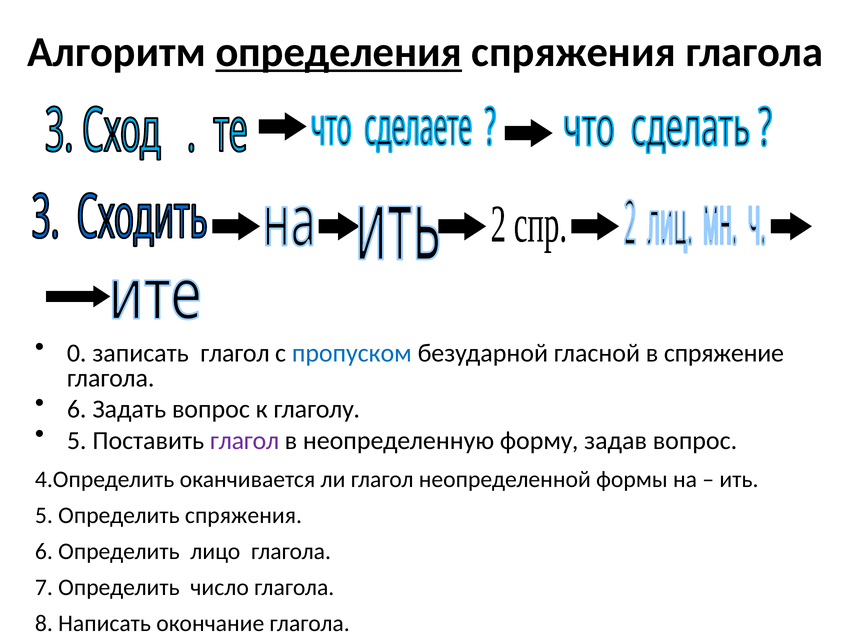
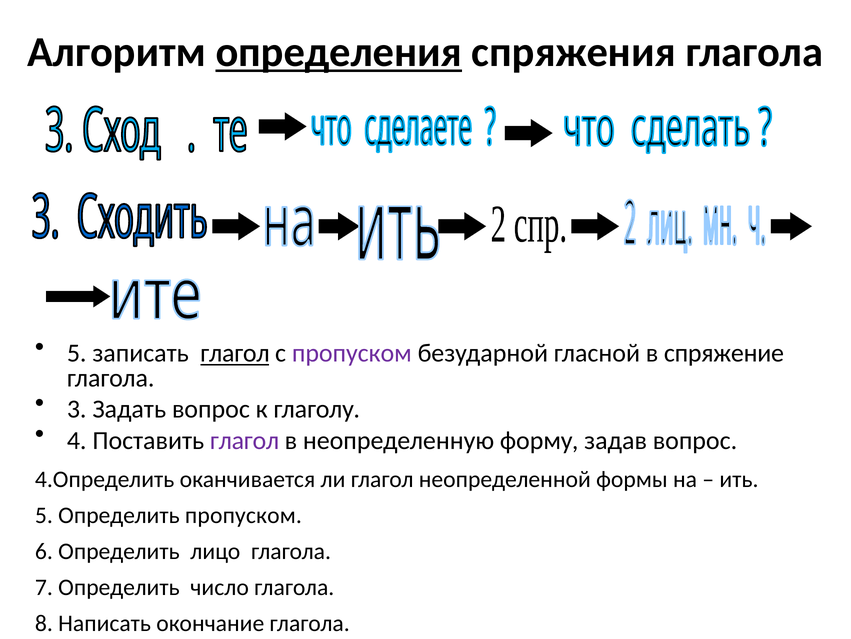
0: 0 -> 5 (77, 353)
глагол underline: none -> present (235, 353)
пропуском colour: blue -> purple (352, 353)
6: 6 -> 3 (77, 409)
5: 5 -> 4 (77, 440)
Определить спряжения: спряжения -> пропуском (243, 515)
